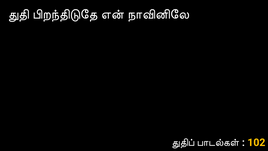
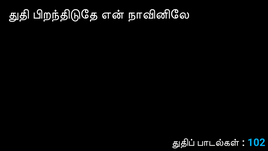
102 colour: yellow -> light blue (256, 142)
